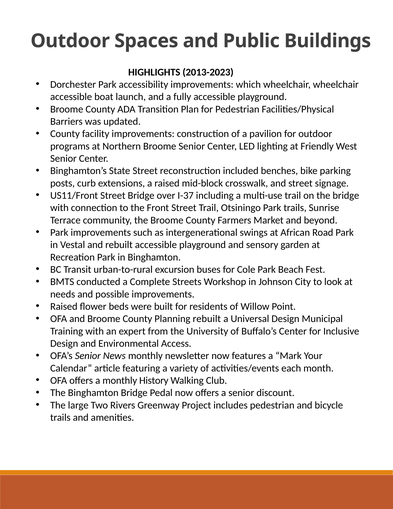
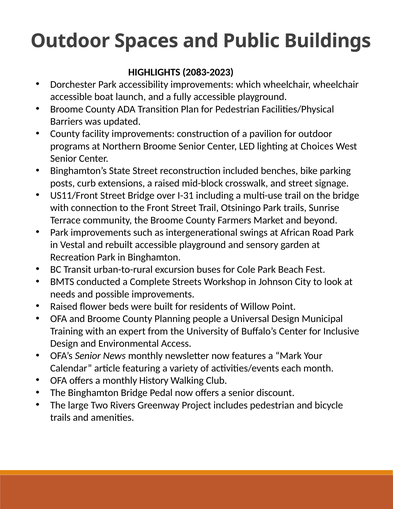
2013-2023: 2013-2023 -> 2083-2023 (208, 72)
Friendly: Friendly -> Choices (317, 146)
I-37: I-37 -> I-31 (186, 195)
Planning rebuilt: rebuilt -> people (207, 319)
